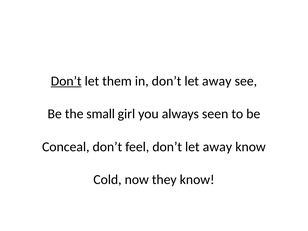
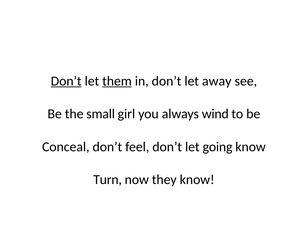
them underline: none -> present (117, 81)
seen: seen -> wind (215, 114)
feel don’t let away: away -> going (218, 147)
Cold: Cold -> Turn (108, 180)
